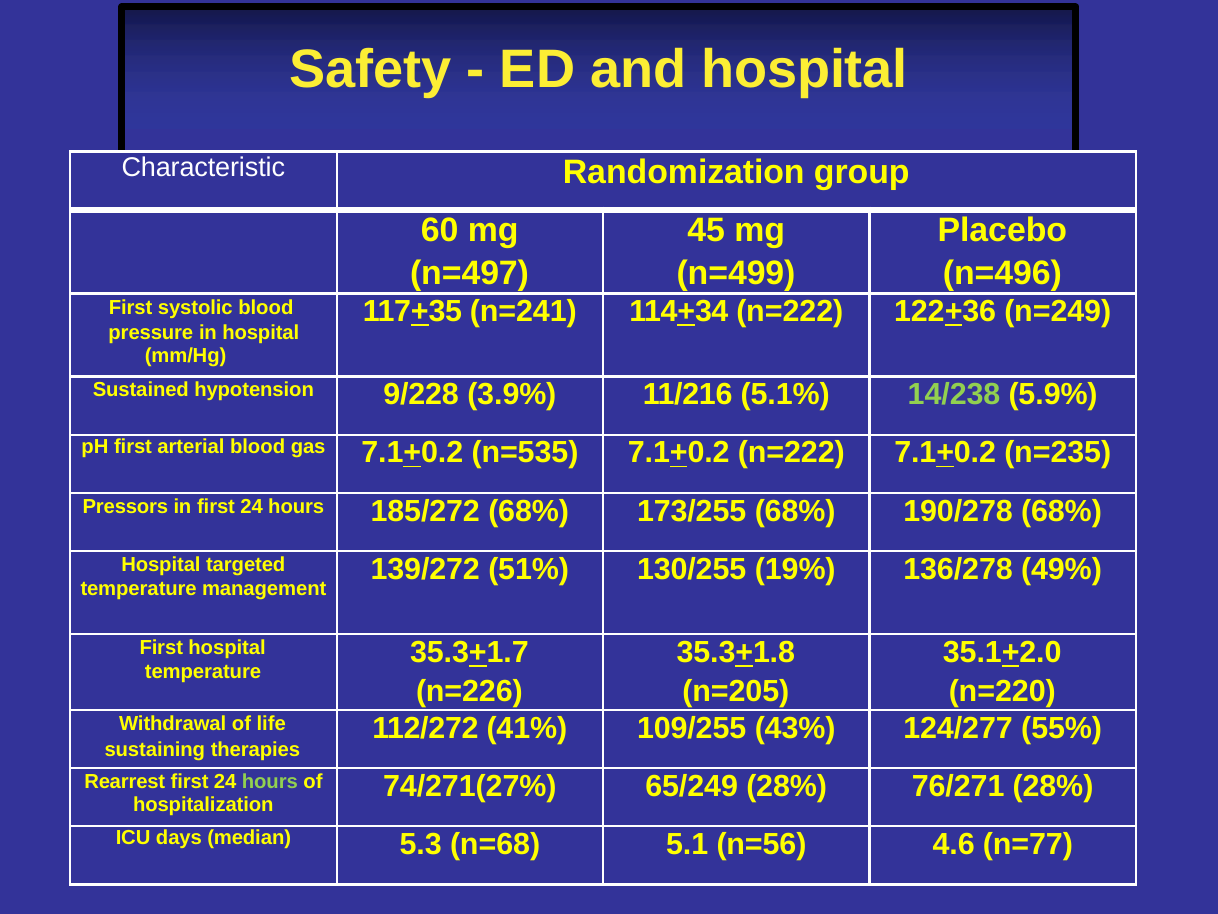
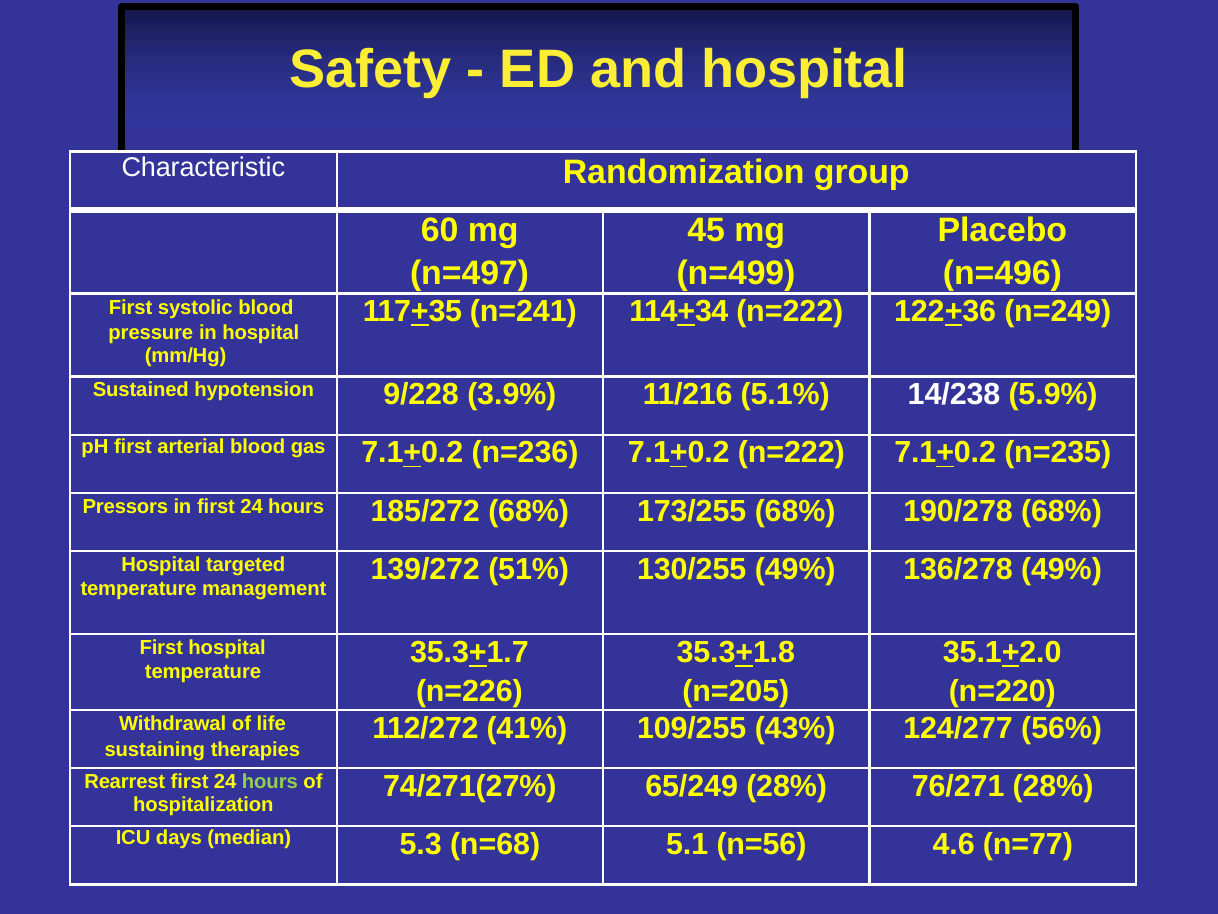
14/238 colour: light green -> white (954, 395)
n=535: n=535 -> n=236 (525, 453)
130/255 19%: 19% -> 49% (795, 569)
55%: 55% -> 56% (1062, 728)
